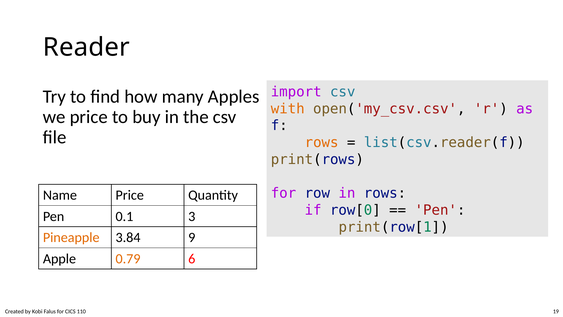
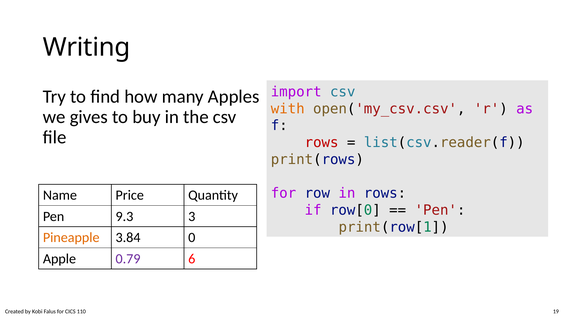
Reader: Reader -> Writing (87, 47)
we price: price -> gives (89, 117)
rows colour: orange -> red (322, 142)
0.1: 0.1 -> 9.3 (124, 216)
9: 9 -> 0 (192, 237)
0.79 colour: orange -> purple (128, 258)
